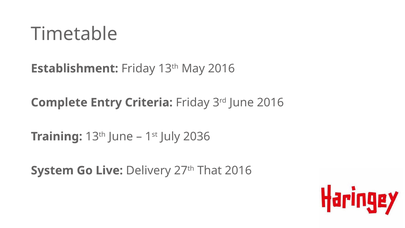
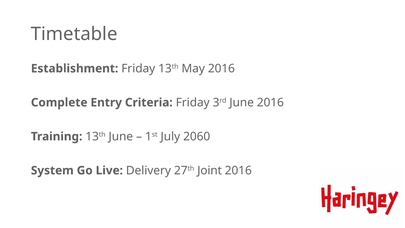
2036: 2036 -> 2060 (197, 136)
That: That -> Joint (210, 170)
